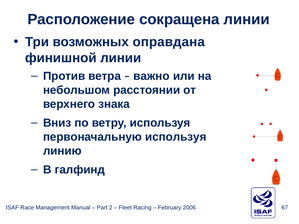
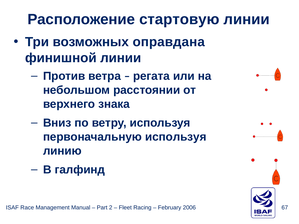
сокращена: сокращена -> стартовую (179, 19)
важно: важно -> регата (152, 76)
